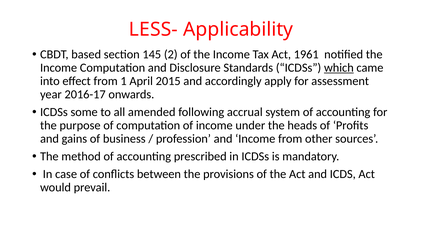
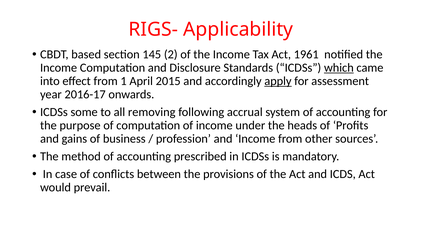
LESS-: LESS- -> RIGS- (153, 29)
apply underline: none -> present (278, 81)
amended: amended -> removing (152, 112)
